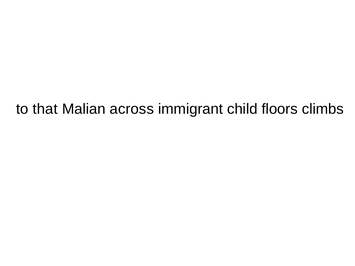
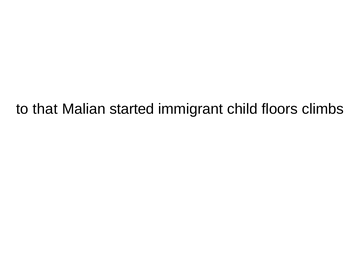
across: across -> started (132, 109)
